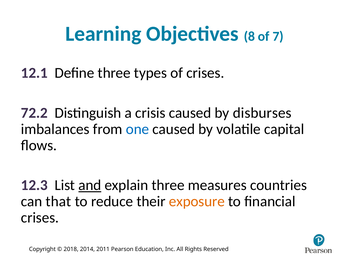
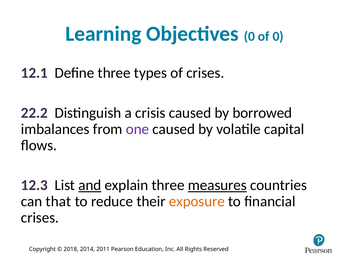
Objectives 8: 8 -> 0 (249, 36)
of 7: 7 -> 0 (278, 36)
72.2: 72.2 -> 22.2 (34, 113)
disburses: disburses -> borrowed (262, 113)
one colour: blue -> purple (137, 129)
measures underline: none -> present (217, 185)
